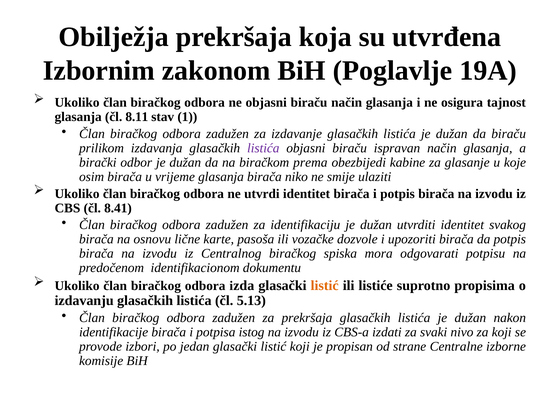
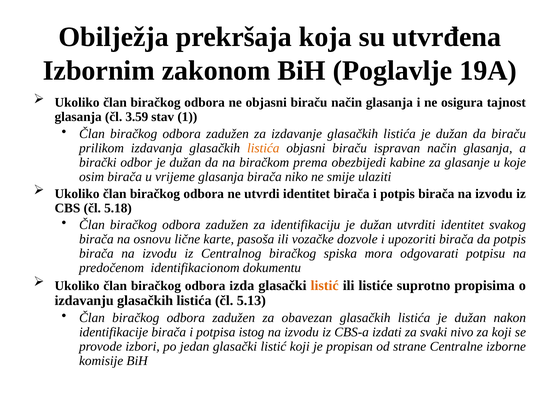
8.11: 8.11 -> 3.59 (137, 117)
listića colour: purple -> orange (263, 148)
8.41: 8.41 -> 5.18 (118, 208)
za prekršaja: prekršaja -> obavezan (307, 318)
